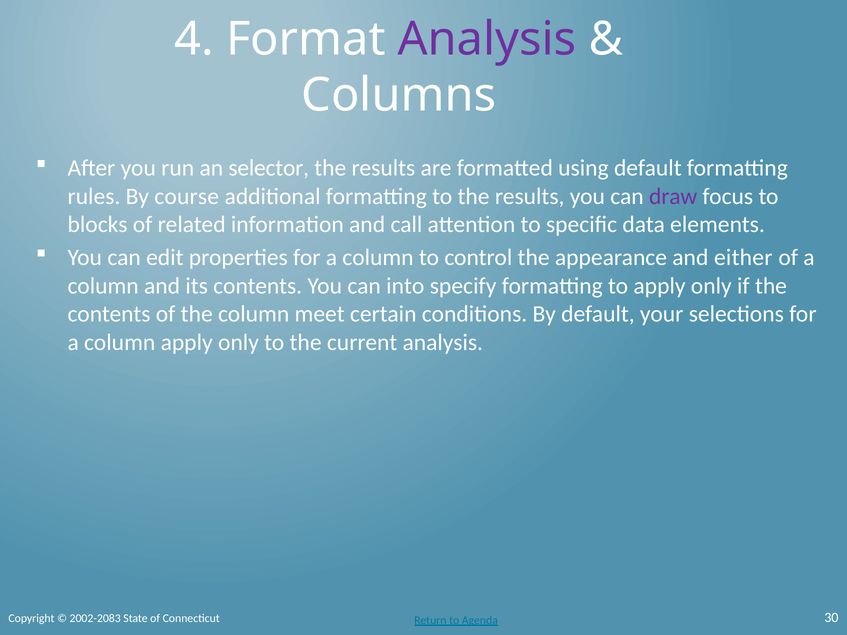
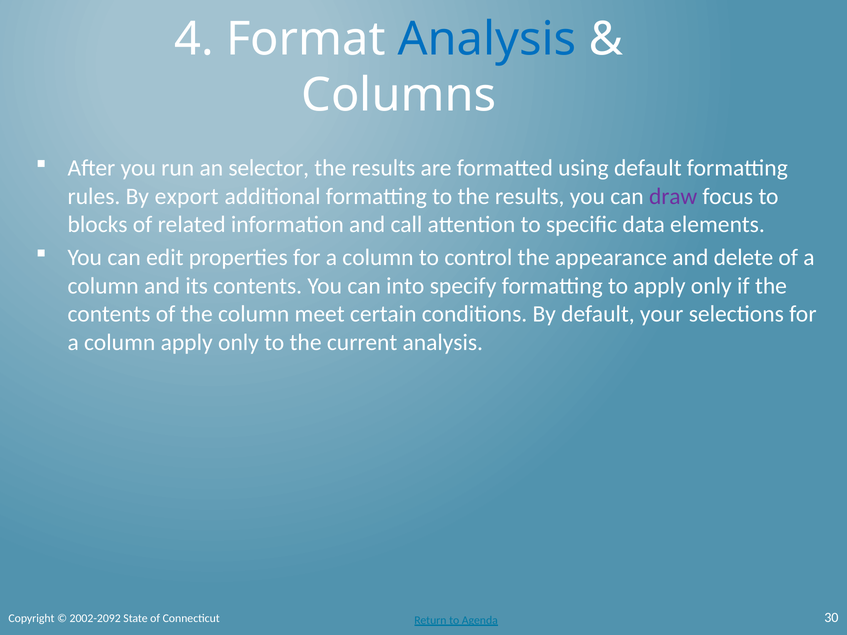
Analysis colour: purple -> blue (487, 39)
course: course -> export (187, 196)
either: either -> delete (743, 258)
2002-2083: 2002-2083 -> 2002-2092 (95, 619)
